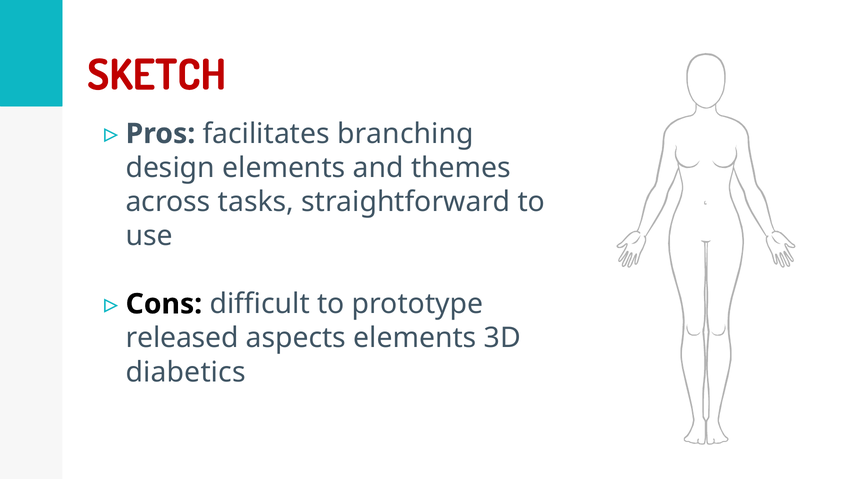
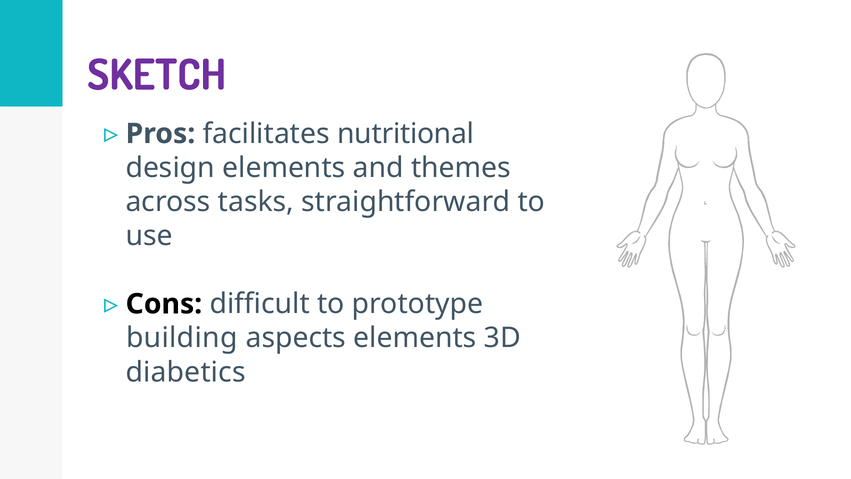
SKETCH colour: red -> purple (157, 76)
branching: branching -> nutritional (406, 134)
released: released -> building (182, 338)
